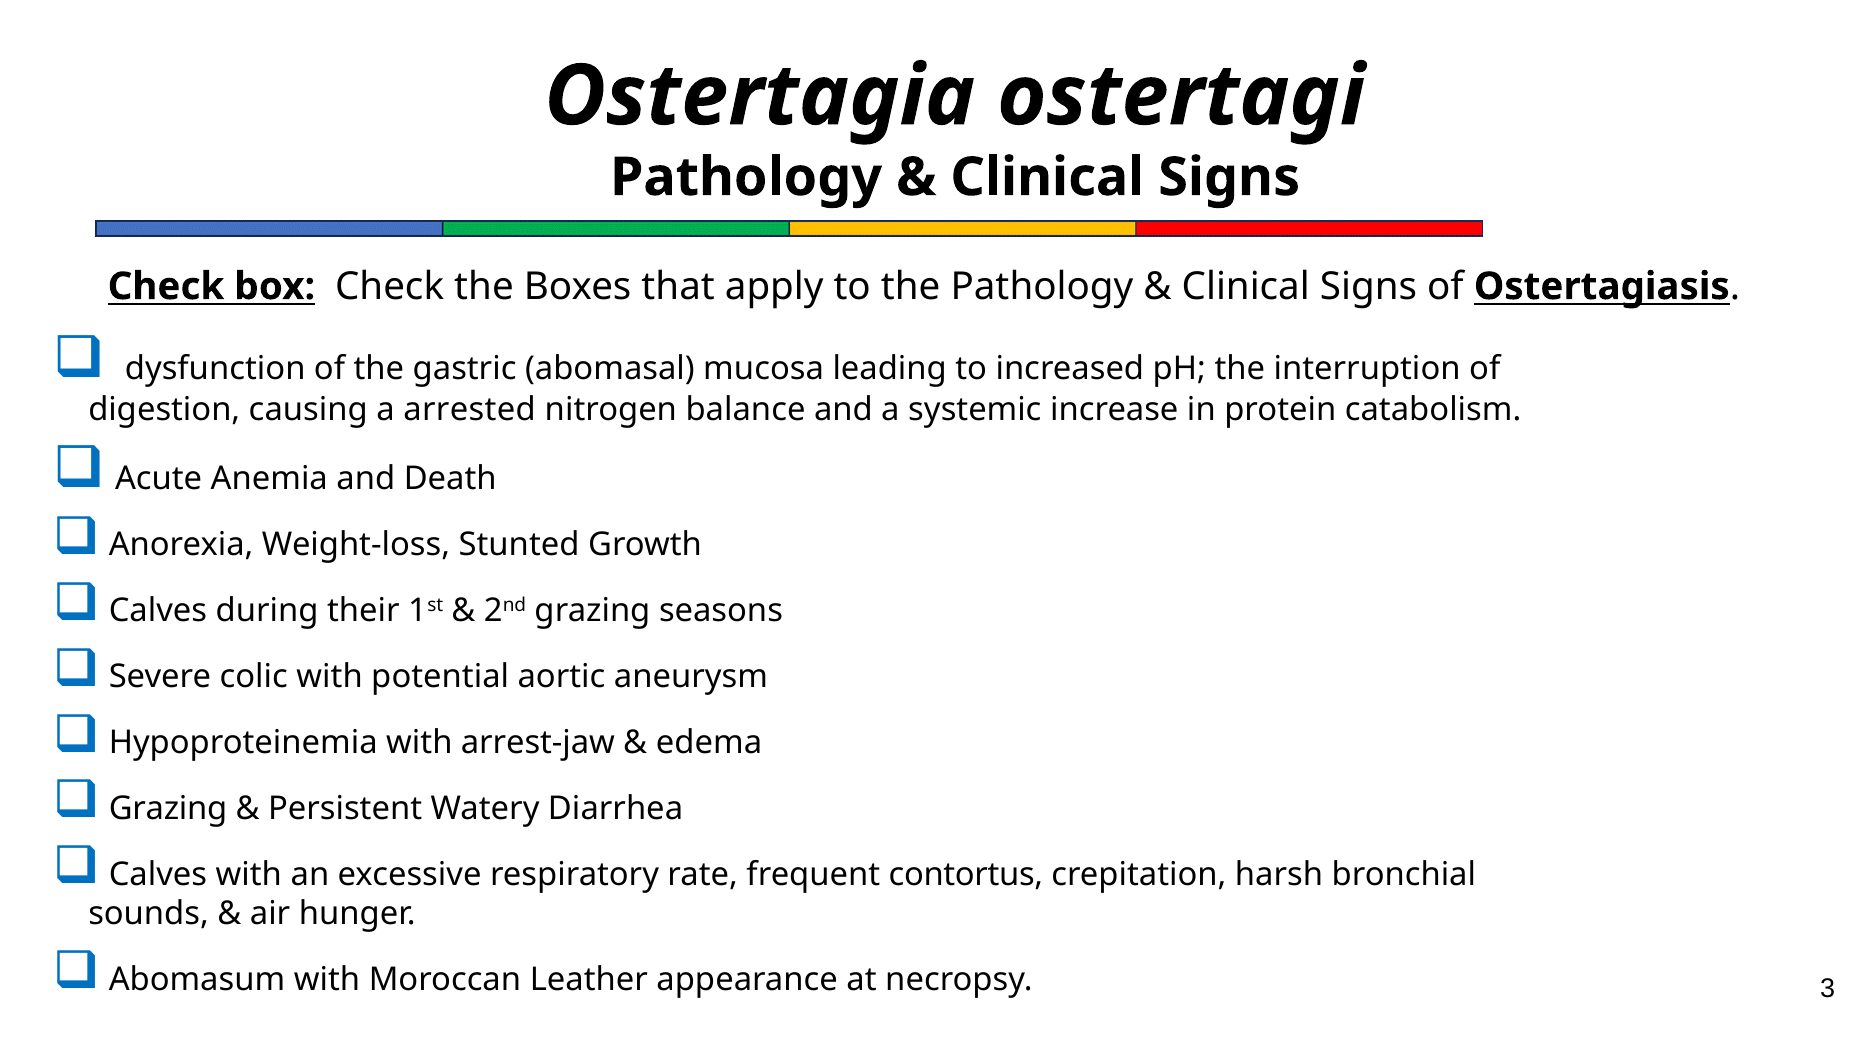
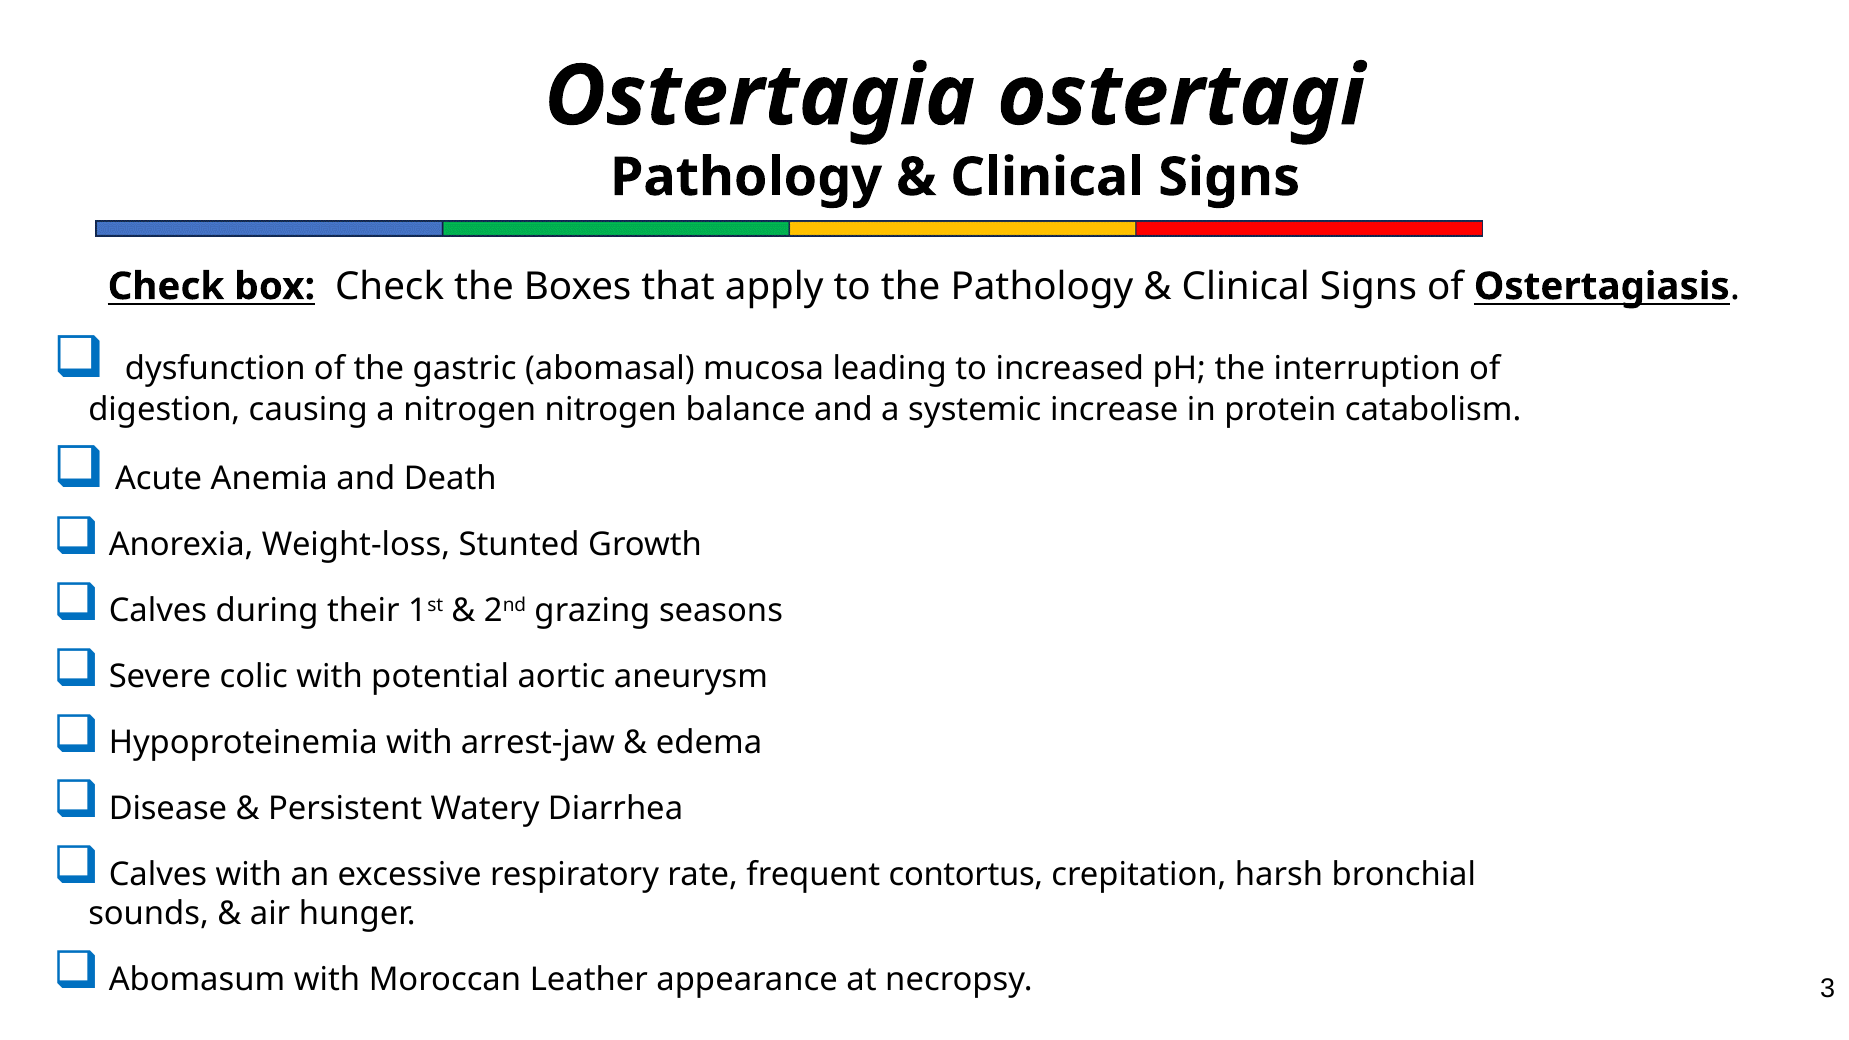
a arrested: arrested -> nitrogen (470, 409)
Grazing: Grazing -> Disease (168, 809)
